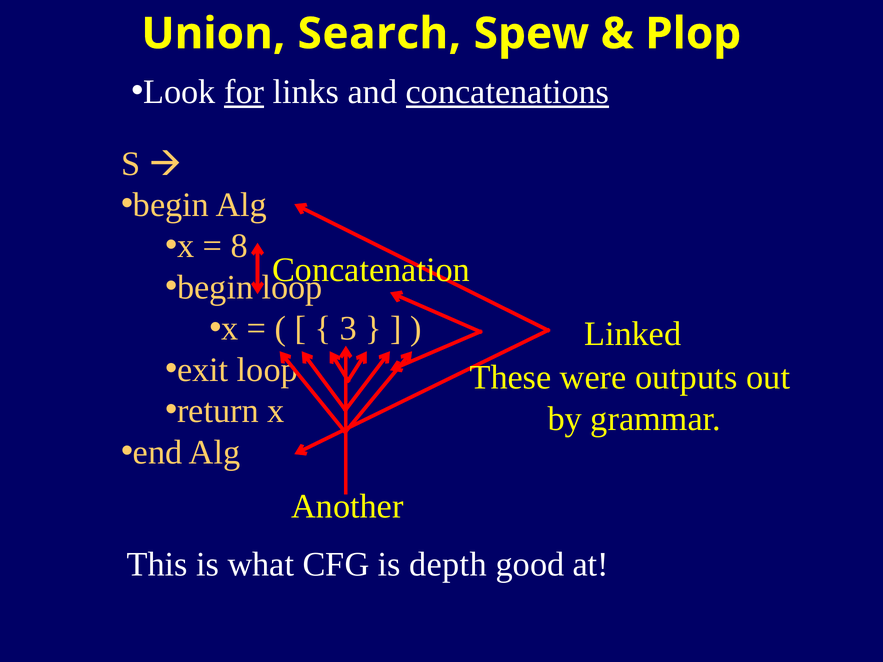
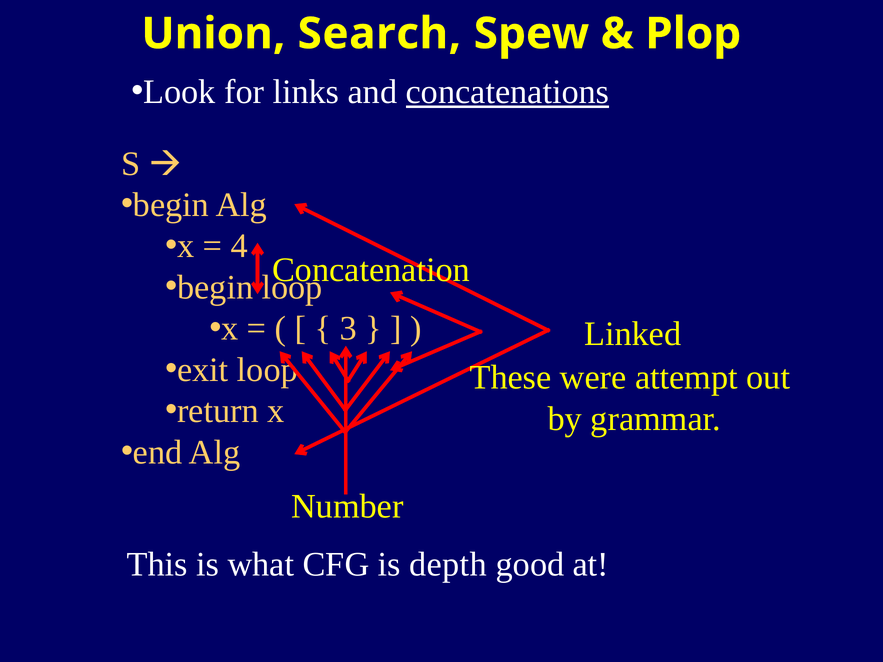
for underline: present -> none (244, 92)
8: 8 -> 4 (239, 246)
outputs: outputs -> attempt (686, 378)
Another: Another -> Number (347, 507)
